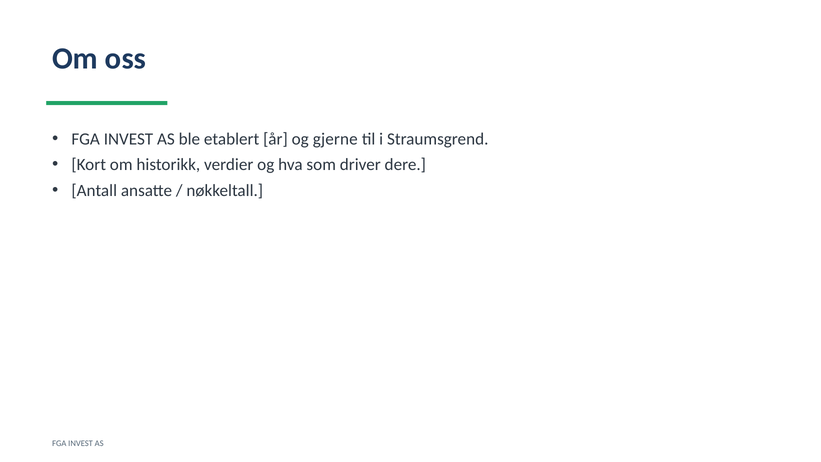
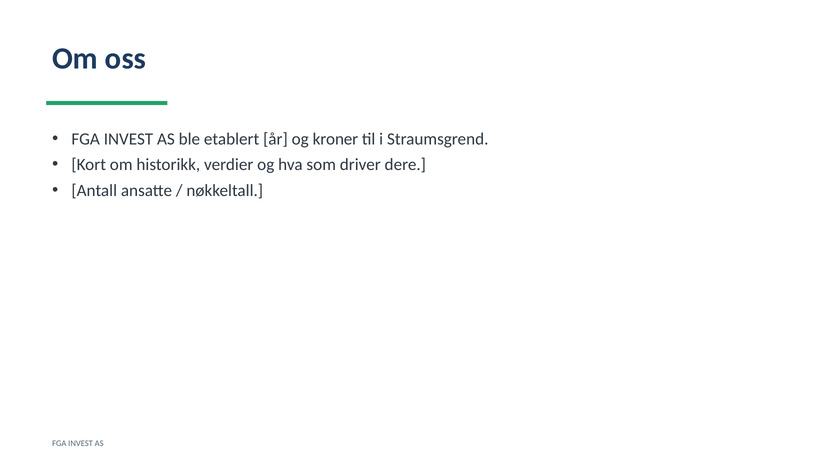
gjerne: gjerne -> kroner (335, 139)
